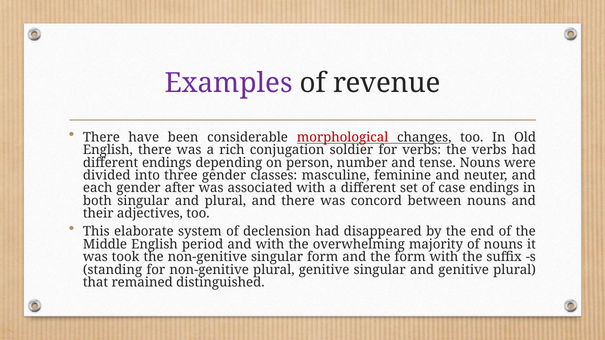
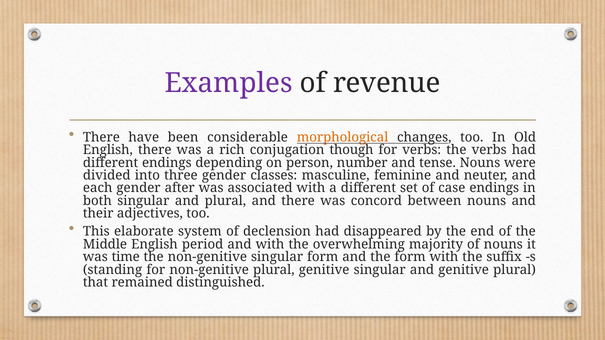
morphological colour: red -> orange (343, 137)
soldier: soldier -> though (352, 150)
took: took -> time (126, 257)
